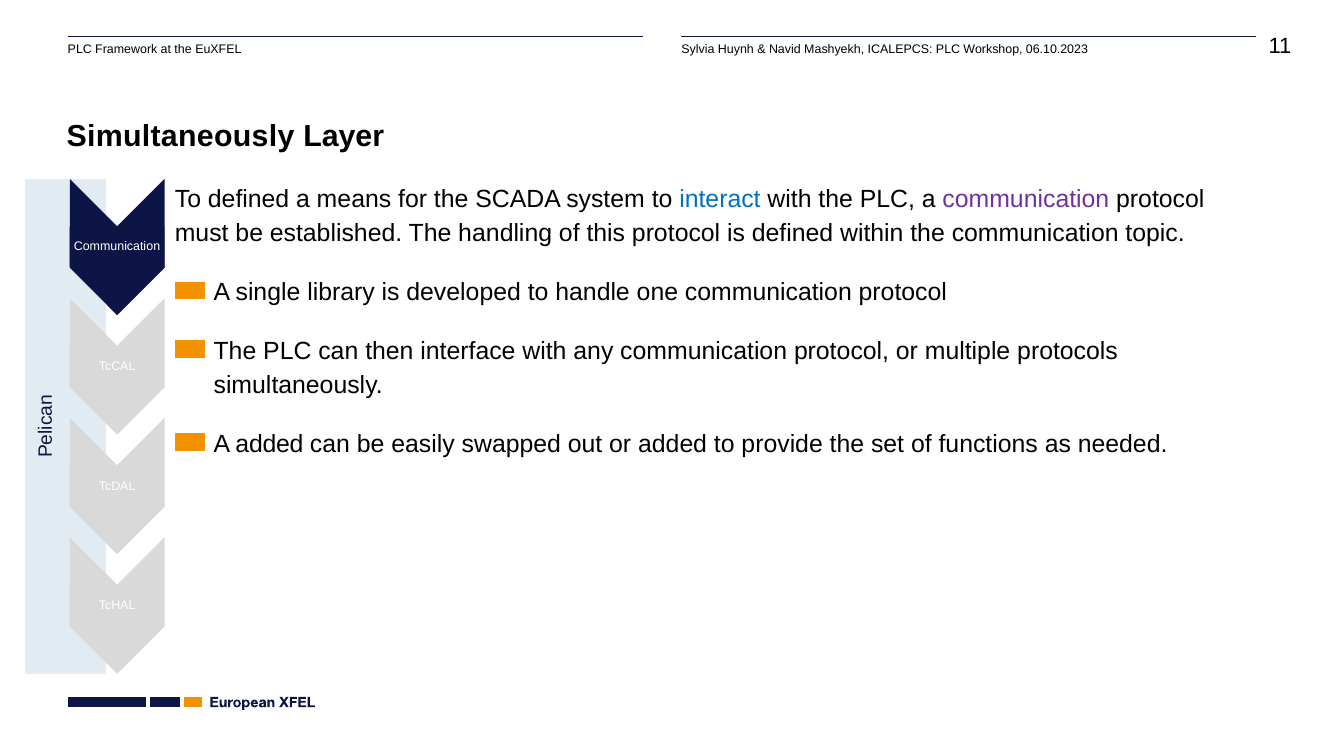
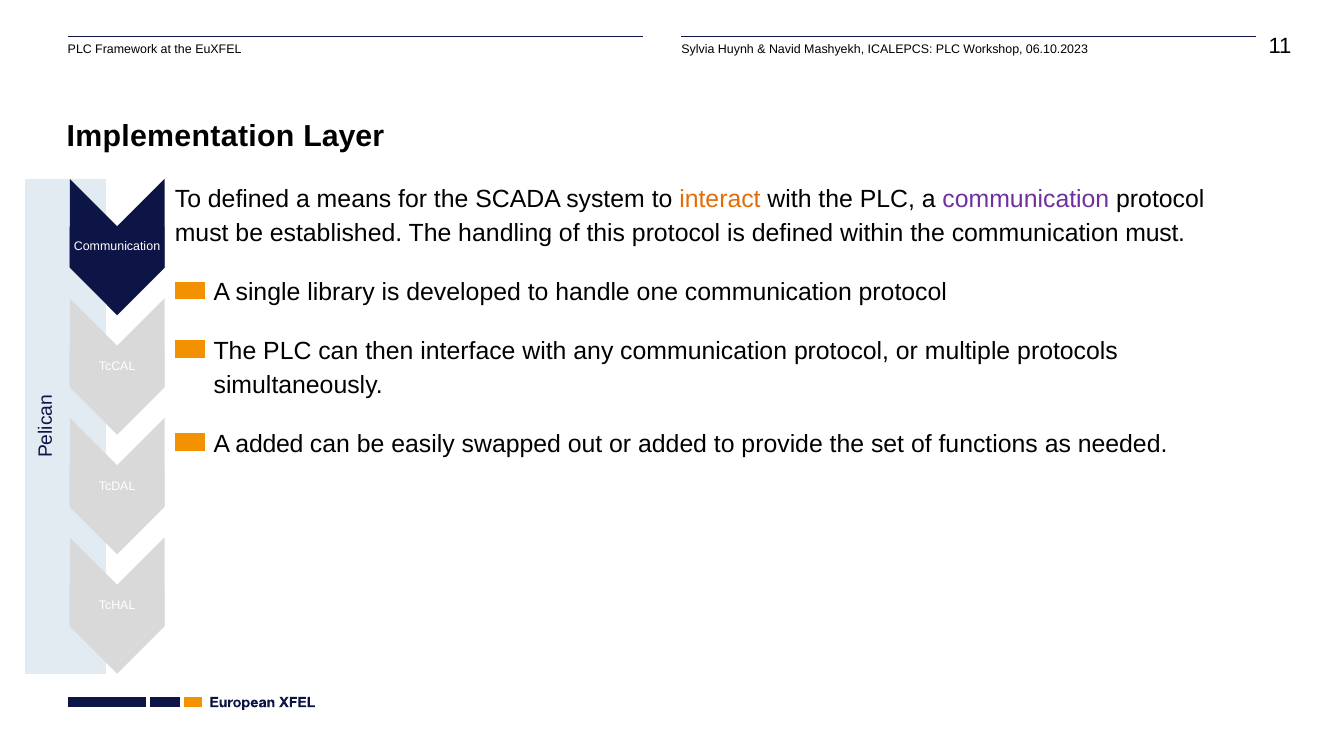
Simultaneously: Simultaneously -> Implementation (181, 136)
interact colour: blue -> orange (720, 200)
communication topic: topic -> must (1155, 233)
